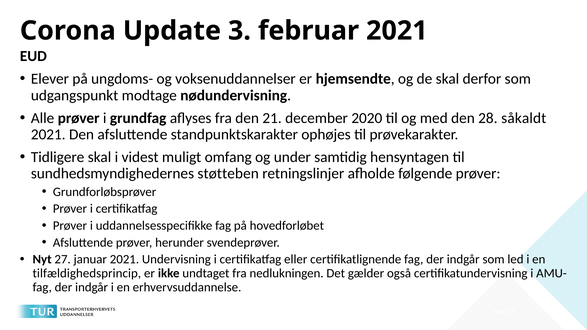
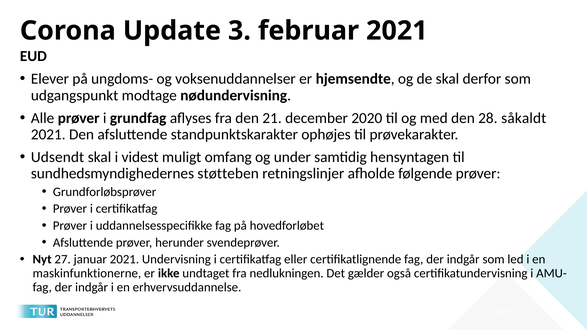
Tidligere: Tidligere -> Udsendt (58, 157)
tilfældighedsprincip: tilfældighedsprincip -> maskinfunktionerne (87, 273)
